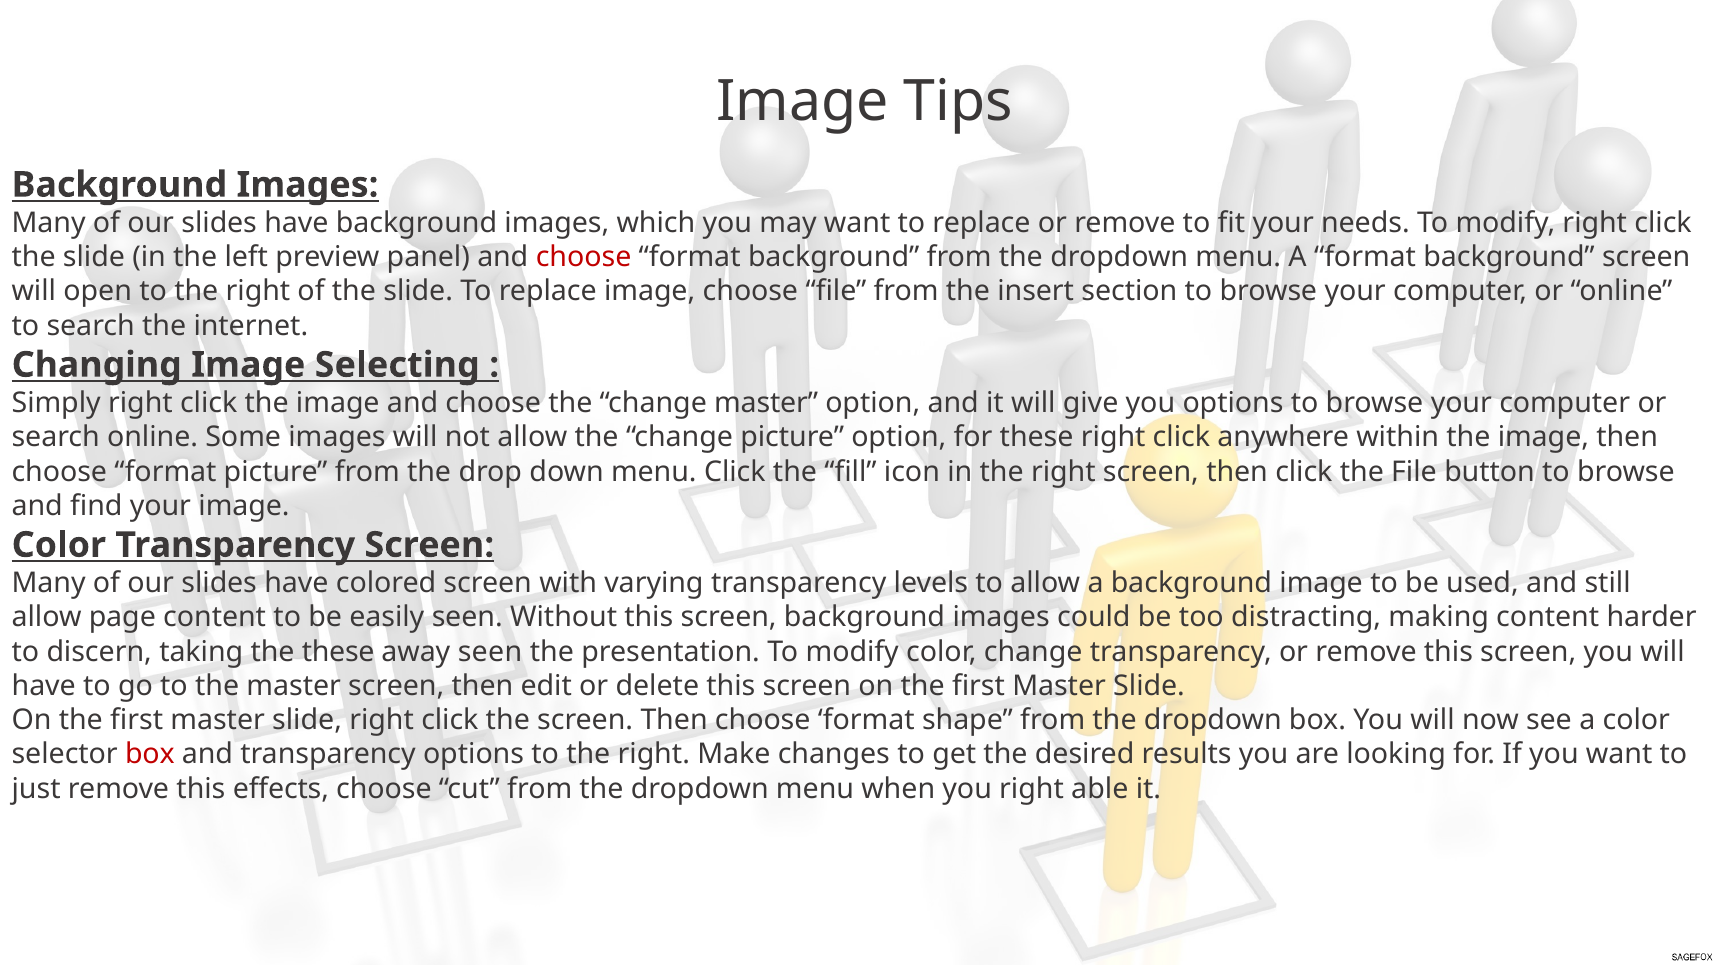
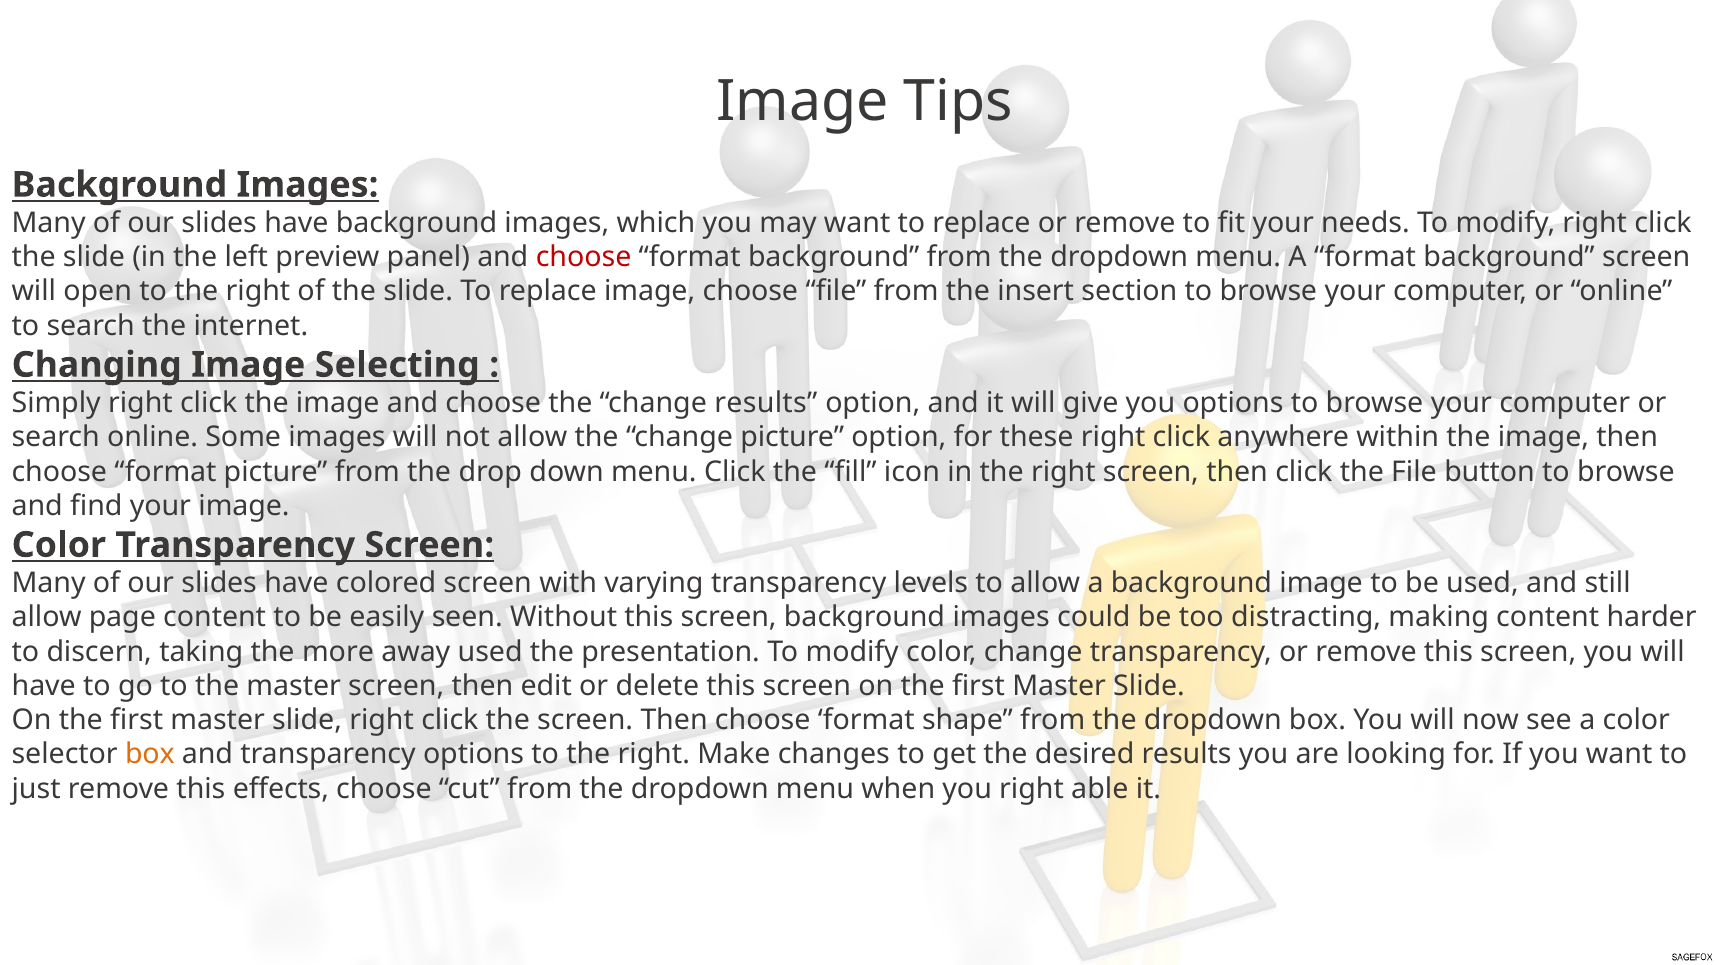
change master: master -> results (766, 403)
the these: these -> more (338, 652)
away seen: seen -> used (490, 652)
box colour: red -> orange (150, 755)
